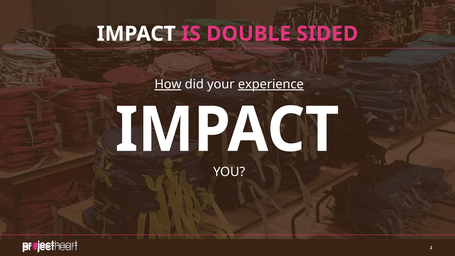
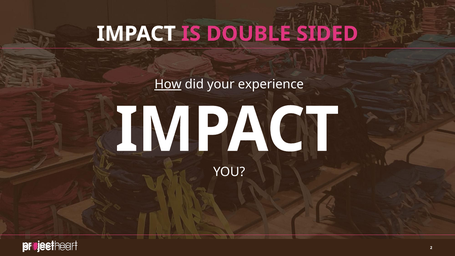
experience underline: present -> none (271, 84)
